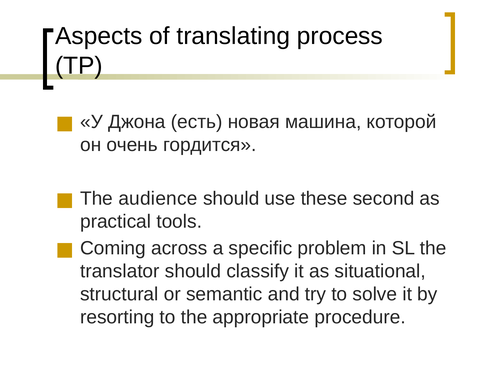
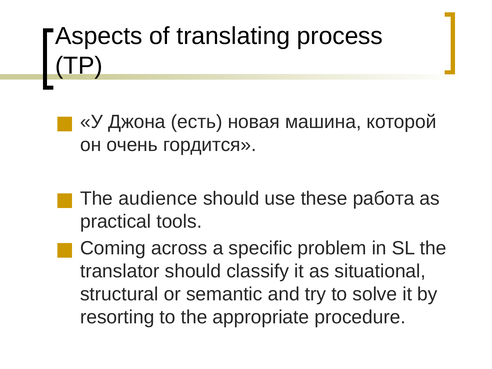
second: second -> работа (384, 198)
